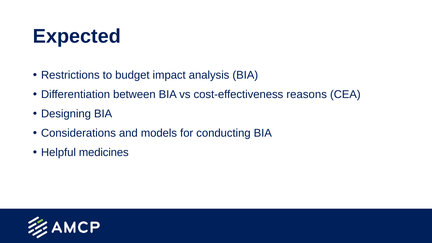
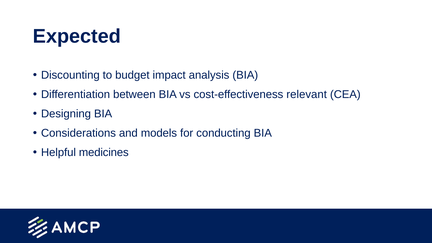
Restrictions: Restrictions -> Discounting (70, 75)
reasons: reasons -> relevant (307, 95)
